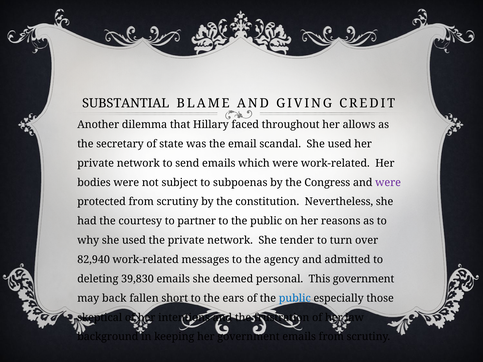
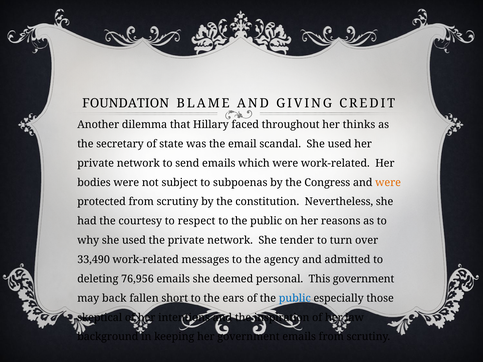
SUBSTANTIAL: SUBSTANTIAL -> FOUNDATION (126, 104)
allows: allows -> thinks (359, 125)
were colour: purple -> orange (388, 183)
partner: partner -> respect (197, 221)
82,940: 82,940 -> 33,490 (94, 260)
39,830: 39,830 -> 76,956 (137, 279)
frustration: frustration -> inspiration (282, 318)
